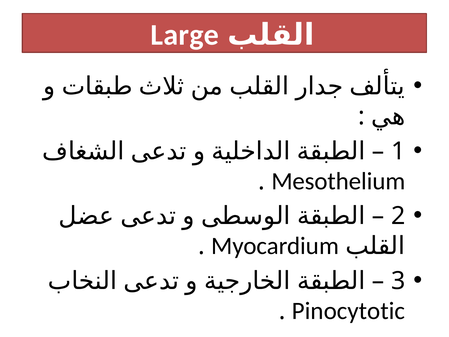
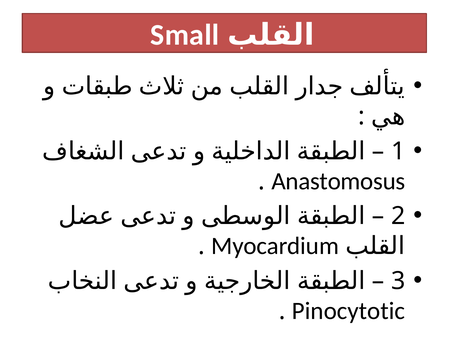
Large: Large -> Small (185, 35)
Mesothelium: Mesothelium -> Anastomosus (338, 181)
